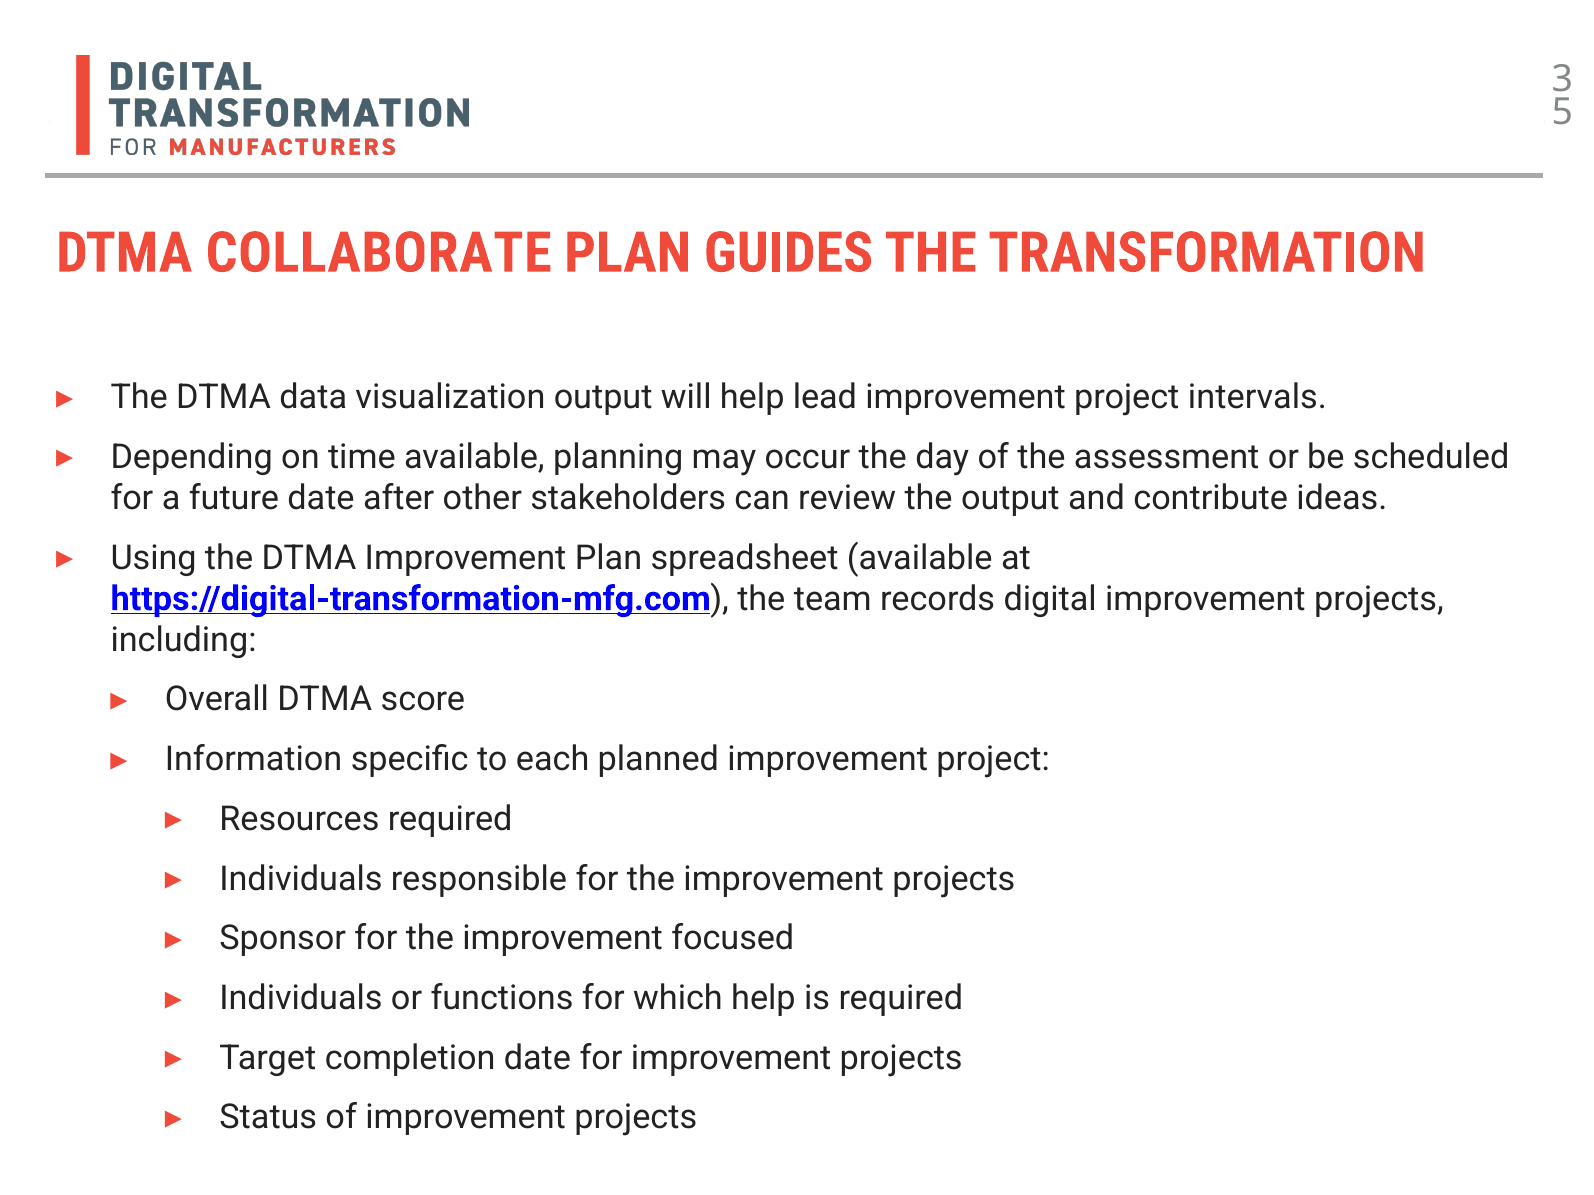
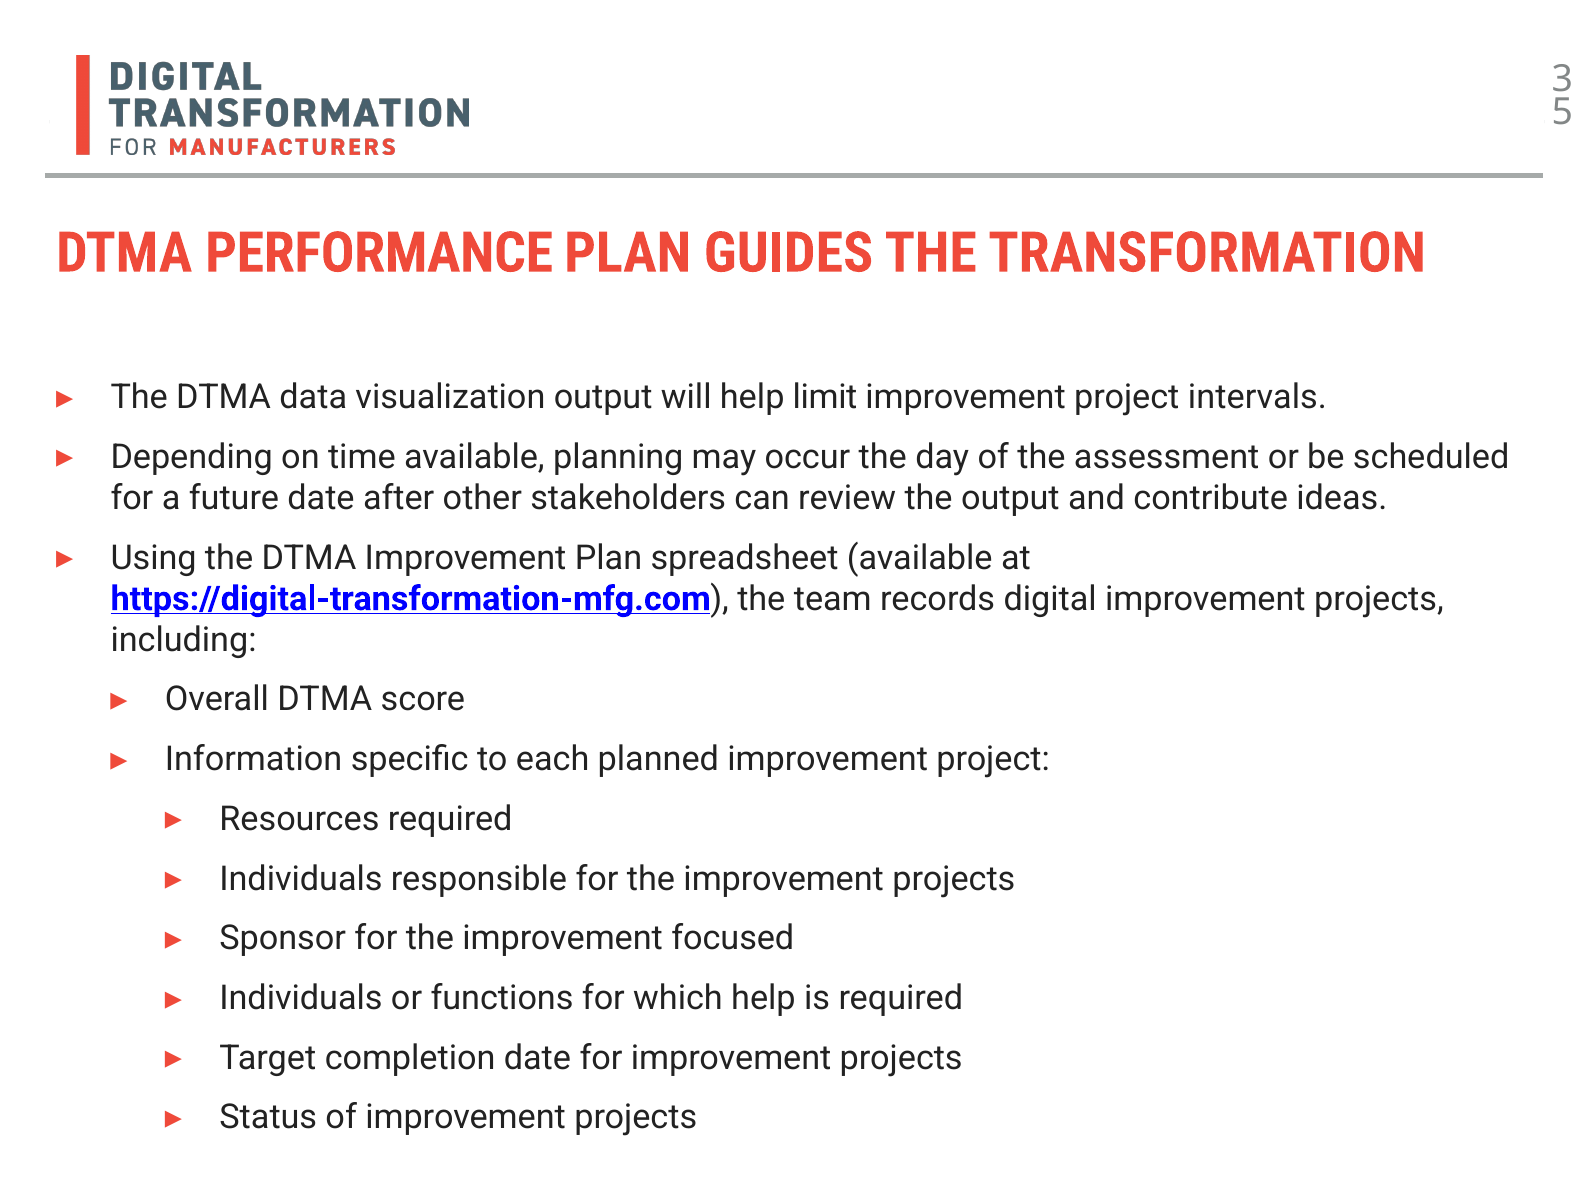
COLLABORATE: COLLABORATE -> PERFORMANCE (379, 253)
lead: lead -> limit (825, 397)
